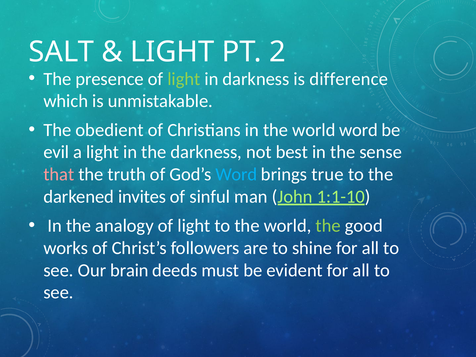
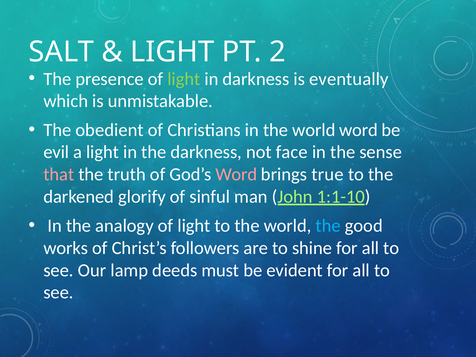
difference: difference -> eventually (349, 79)
best: best -> face (292, 152)
Word colour: light blue -> pink (236, 174)
invites: invites -> glorify (142, 197)
the colour: light green -> light blue (328, 226)
brain: brain -> lamp (129, 270)
